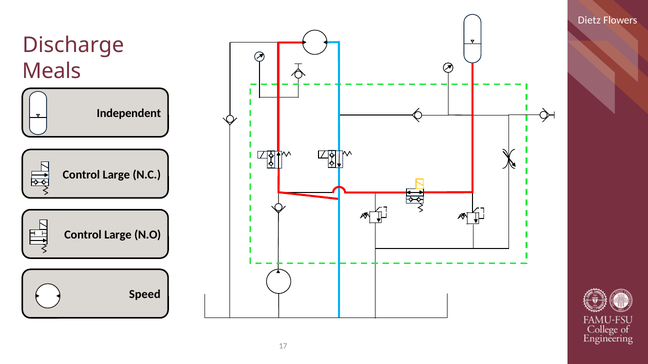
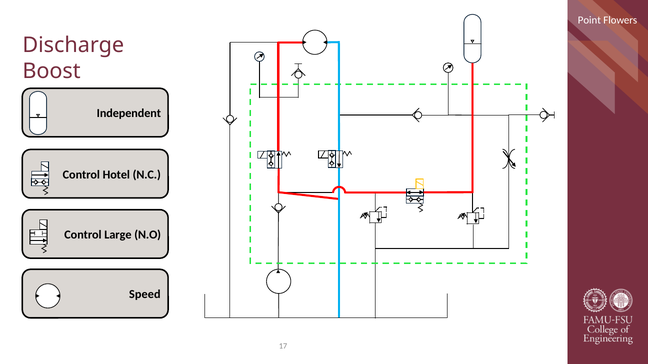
Dietz: Dietz -> Point (589, 20)
Meals: Meals -> Boost (52, 71)
Large: Large -> Hotel (116, 175)
